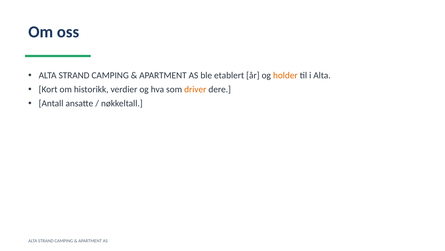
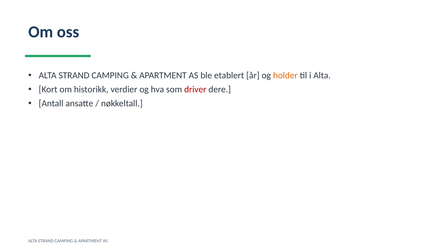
driver colour: orange -> red (195, 89)
